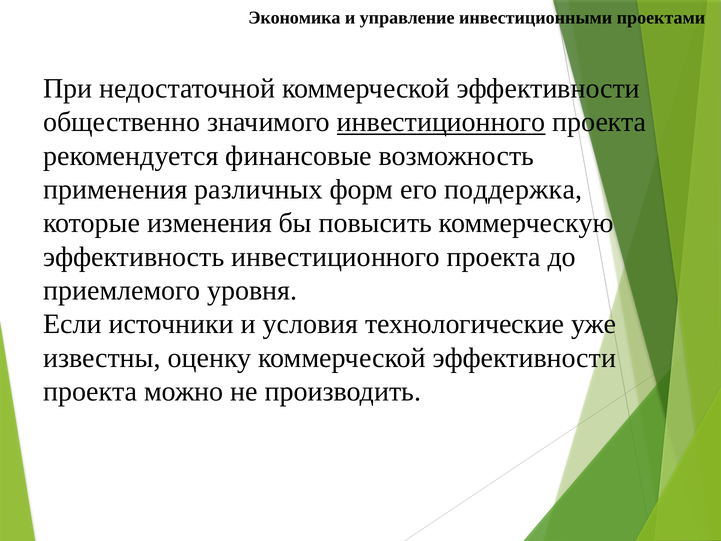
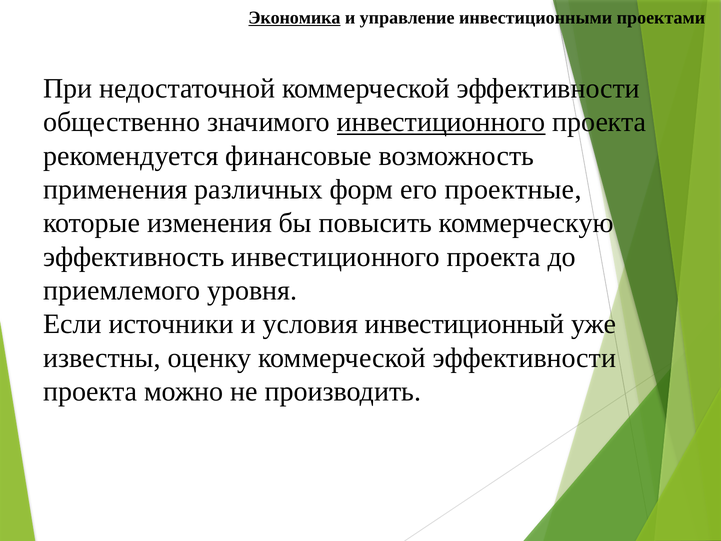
Экономика underline: none -> present (294, 18)
поддержка: поддержка -> проектные (513, 189)
технологические: технологические -> инвестиционный (465, 324)
